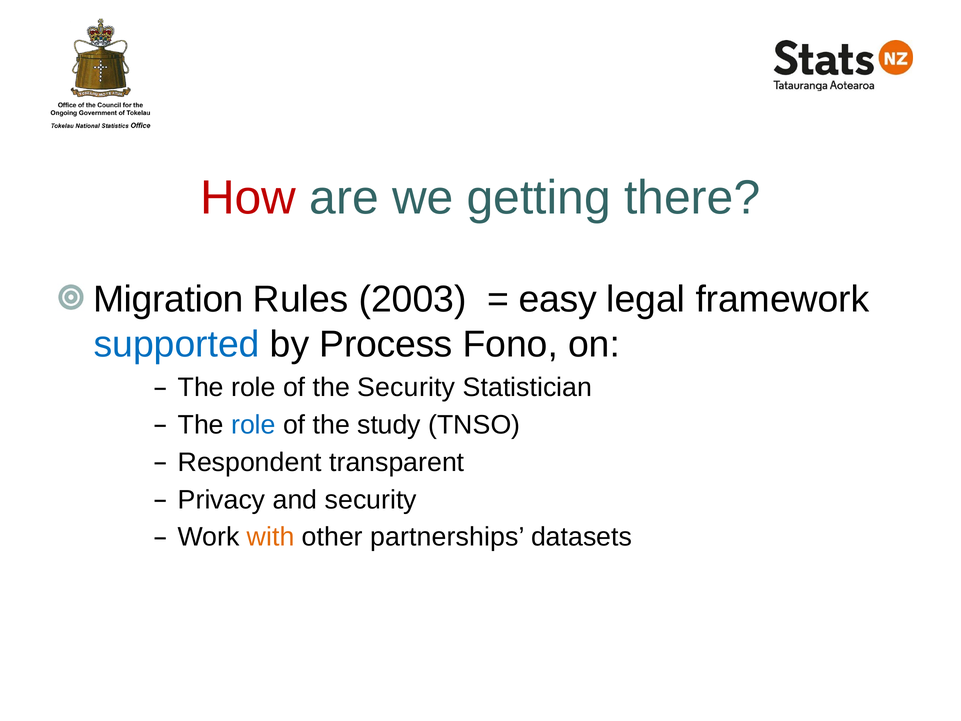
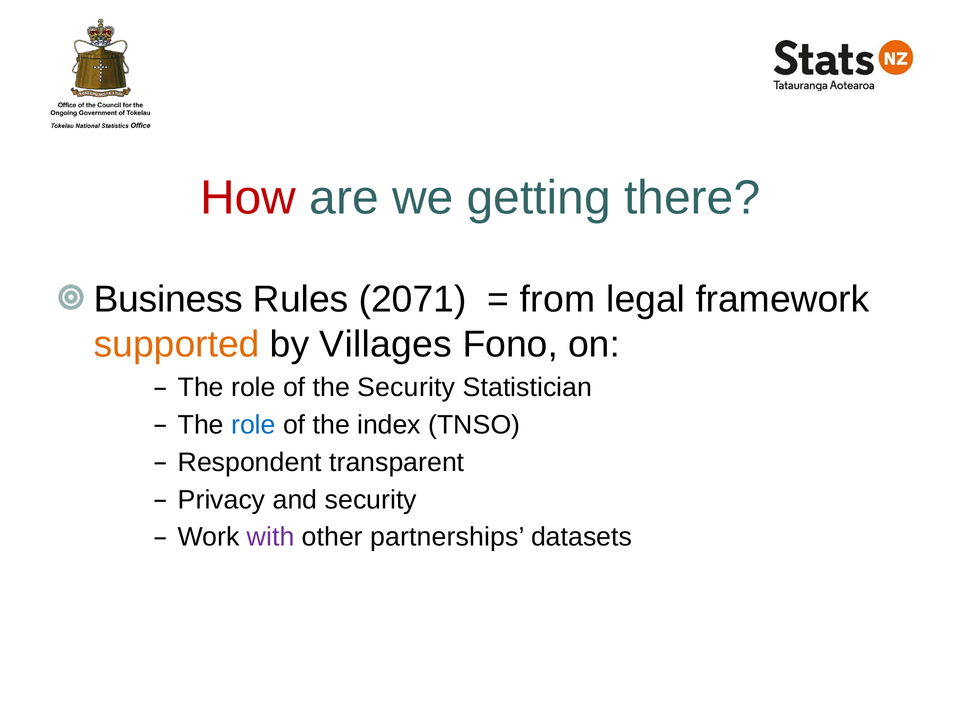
Migration: Migration -> Business (168, 299)
2003: 2003 -> 2071 (413, 299)
easy: easy -> from (557, 299)
supported colour: blue -> orange (177, 344)
Process: Process -> Villages (386, 344)
study: study -> index (389, 425)
with colour: orange -> purple (271, 537)
